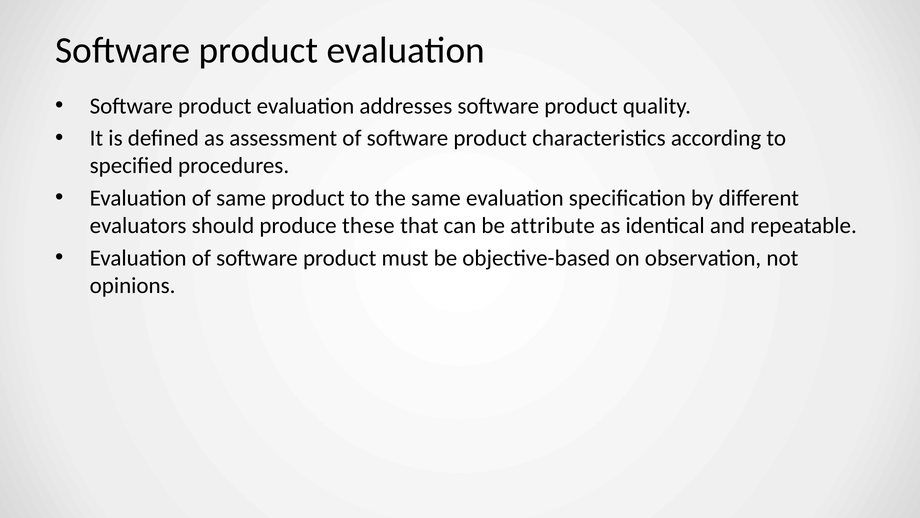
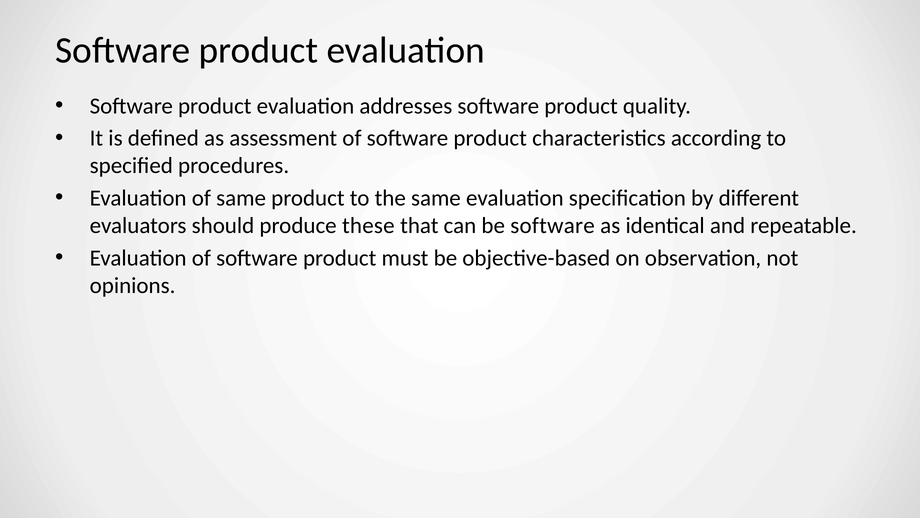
be attribute: attribute -> software (553, 226)
